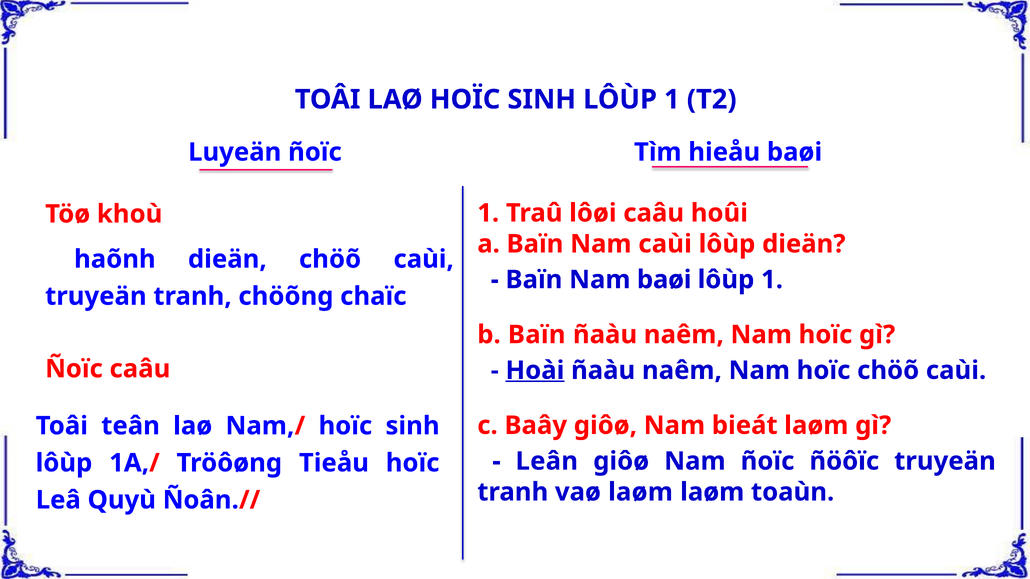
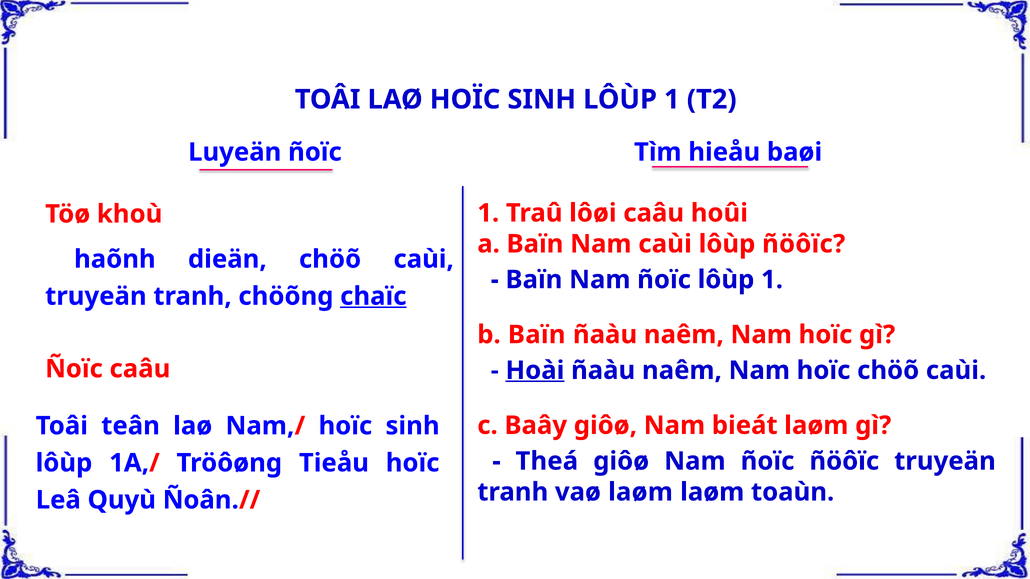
lôùp dieän: dieän -> ñöôïc (804, 244)
Baïn Nam baøi: baøi -> ñoïc (664, 280)
chaïc underline: none -> present (373, 296)
Leân: Leân -> Theá (547, 461)
